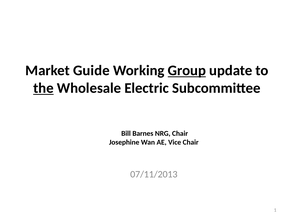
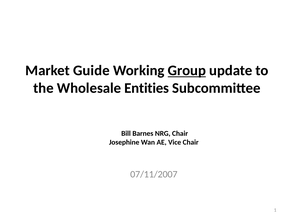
the underline: present -> none (43, 88)
Electric: Electric -> Entities (147, 88)
07/11/2013: 07/11/2013 -> 07/11/2007 (154, 175)
